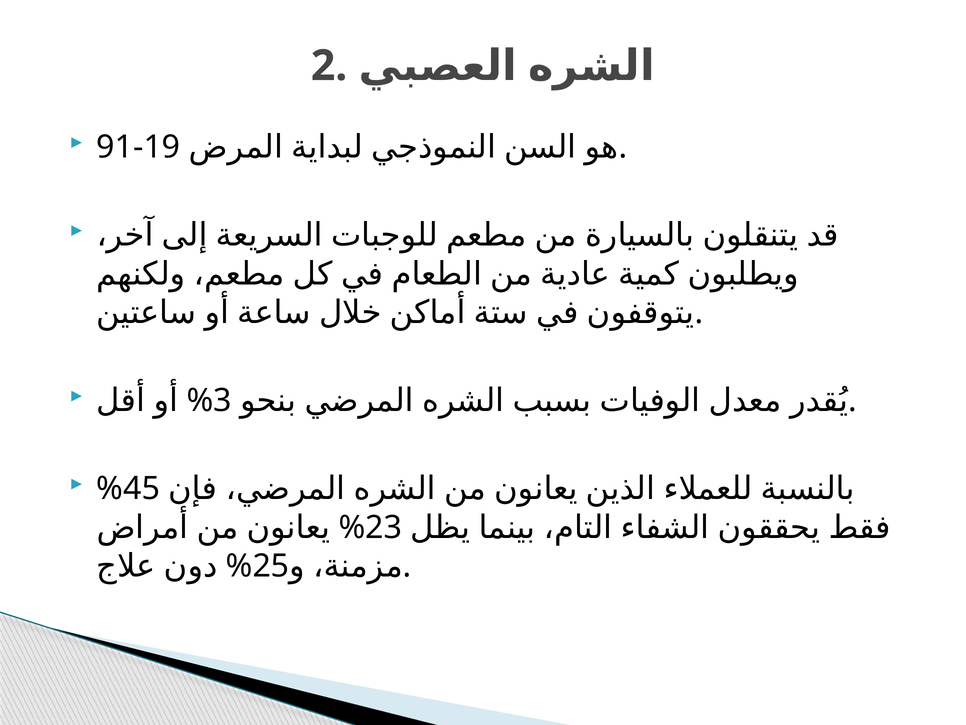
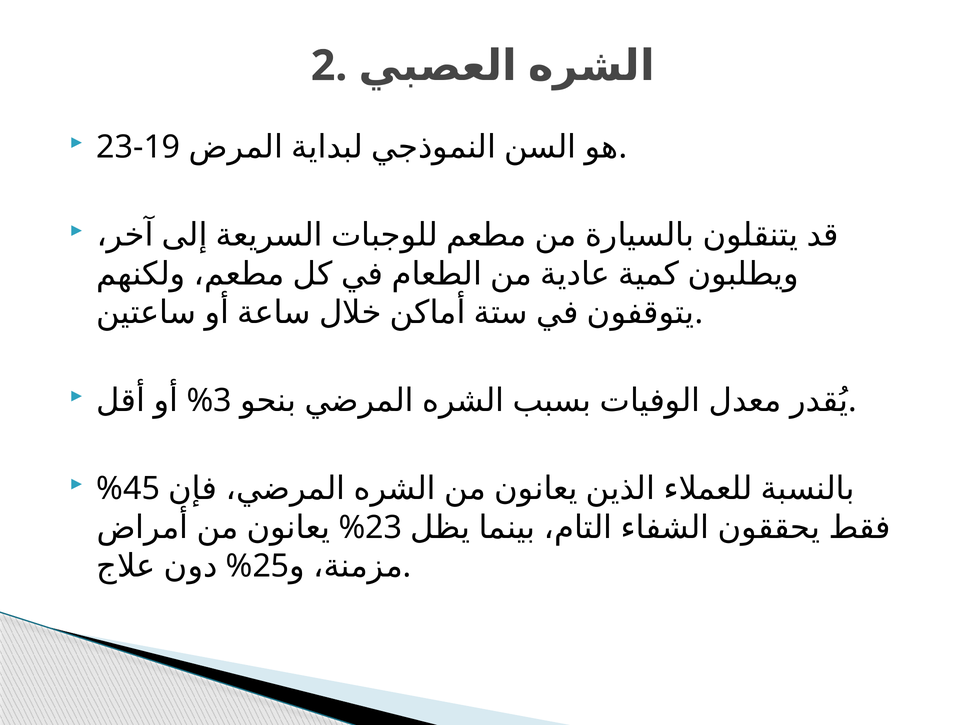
91-19: 91-19 -> 23-19 (138, 147)
